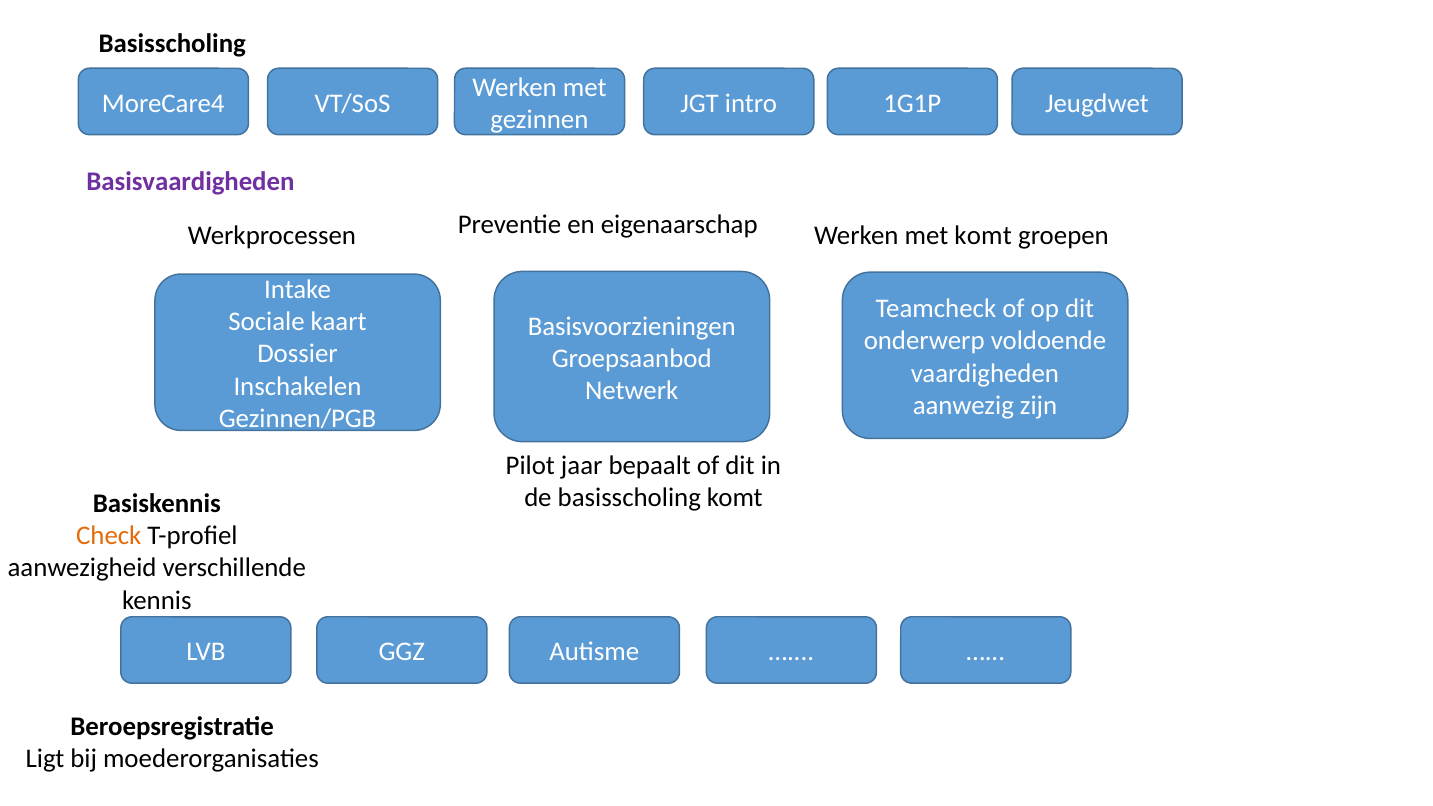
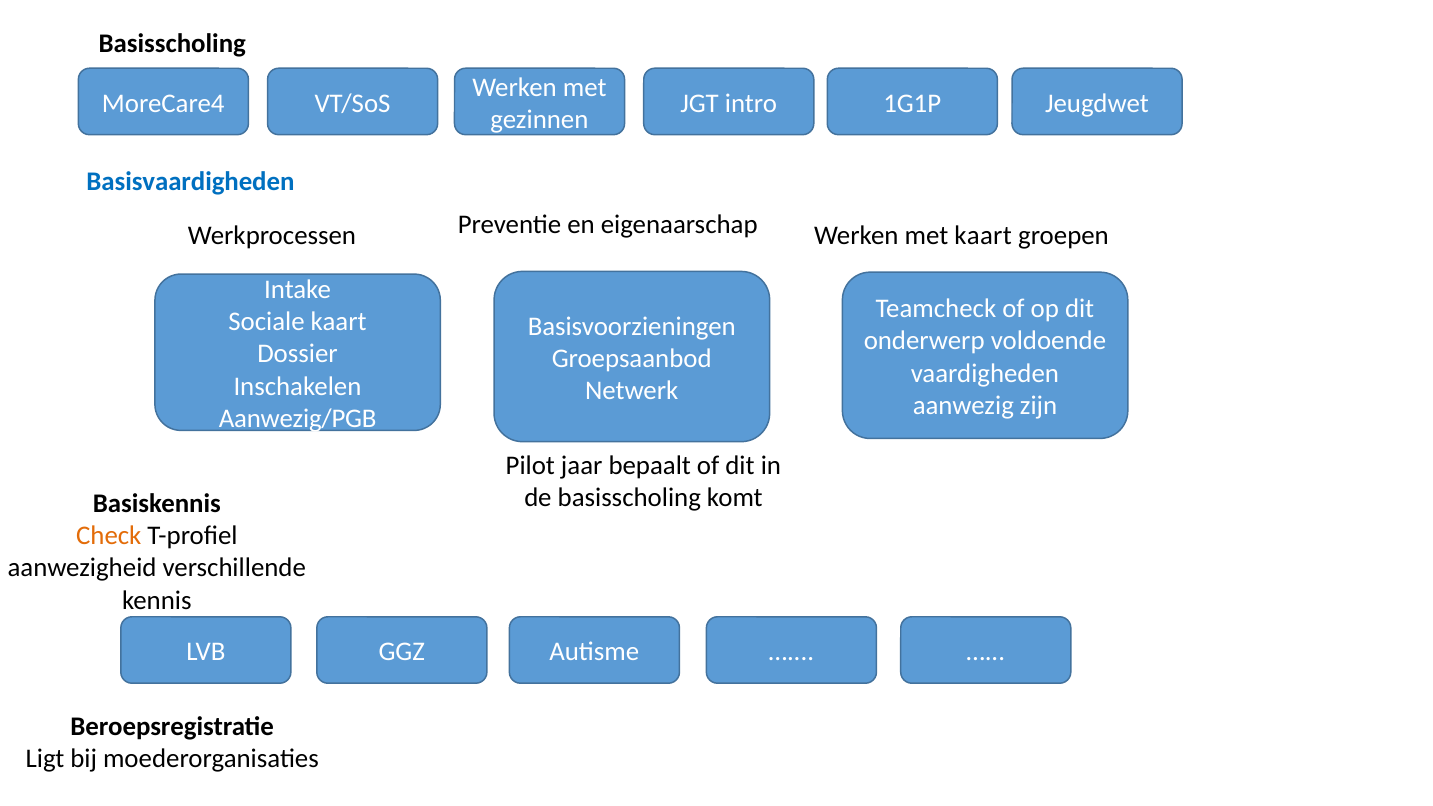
Basisvaardigheden colour: purple -> blue (190, 182)
met komt: komt -> kaart (983, 235)
Gezinnen/PGB: Gezinnen/PGB -> Aanwezig/PGB (298, 419)
